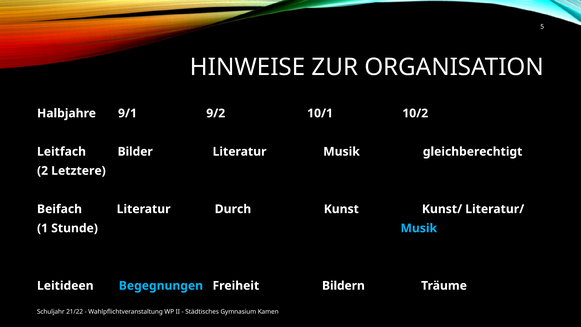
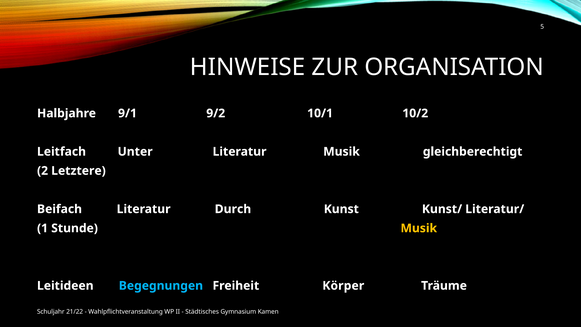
Bilder: Bilder -> Unter (135, 152)
Musik colour: light blue -> yellow (419, 228)
Bildern: Bildern -> Körper (343, 286)
